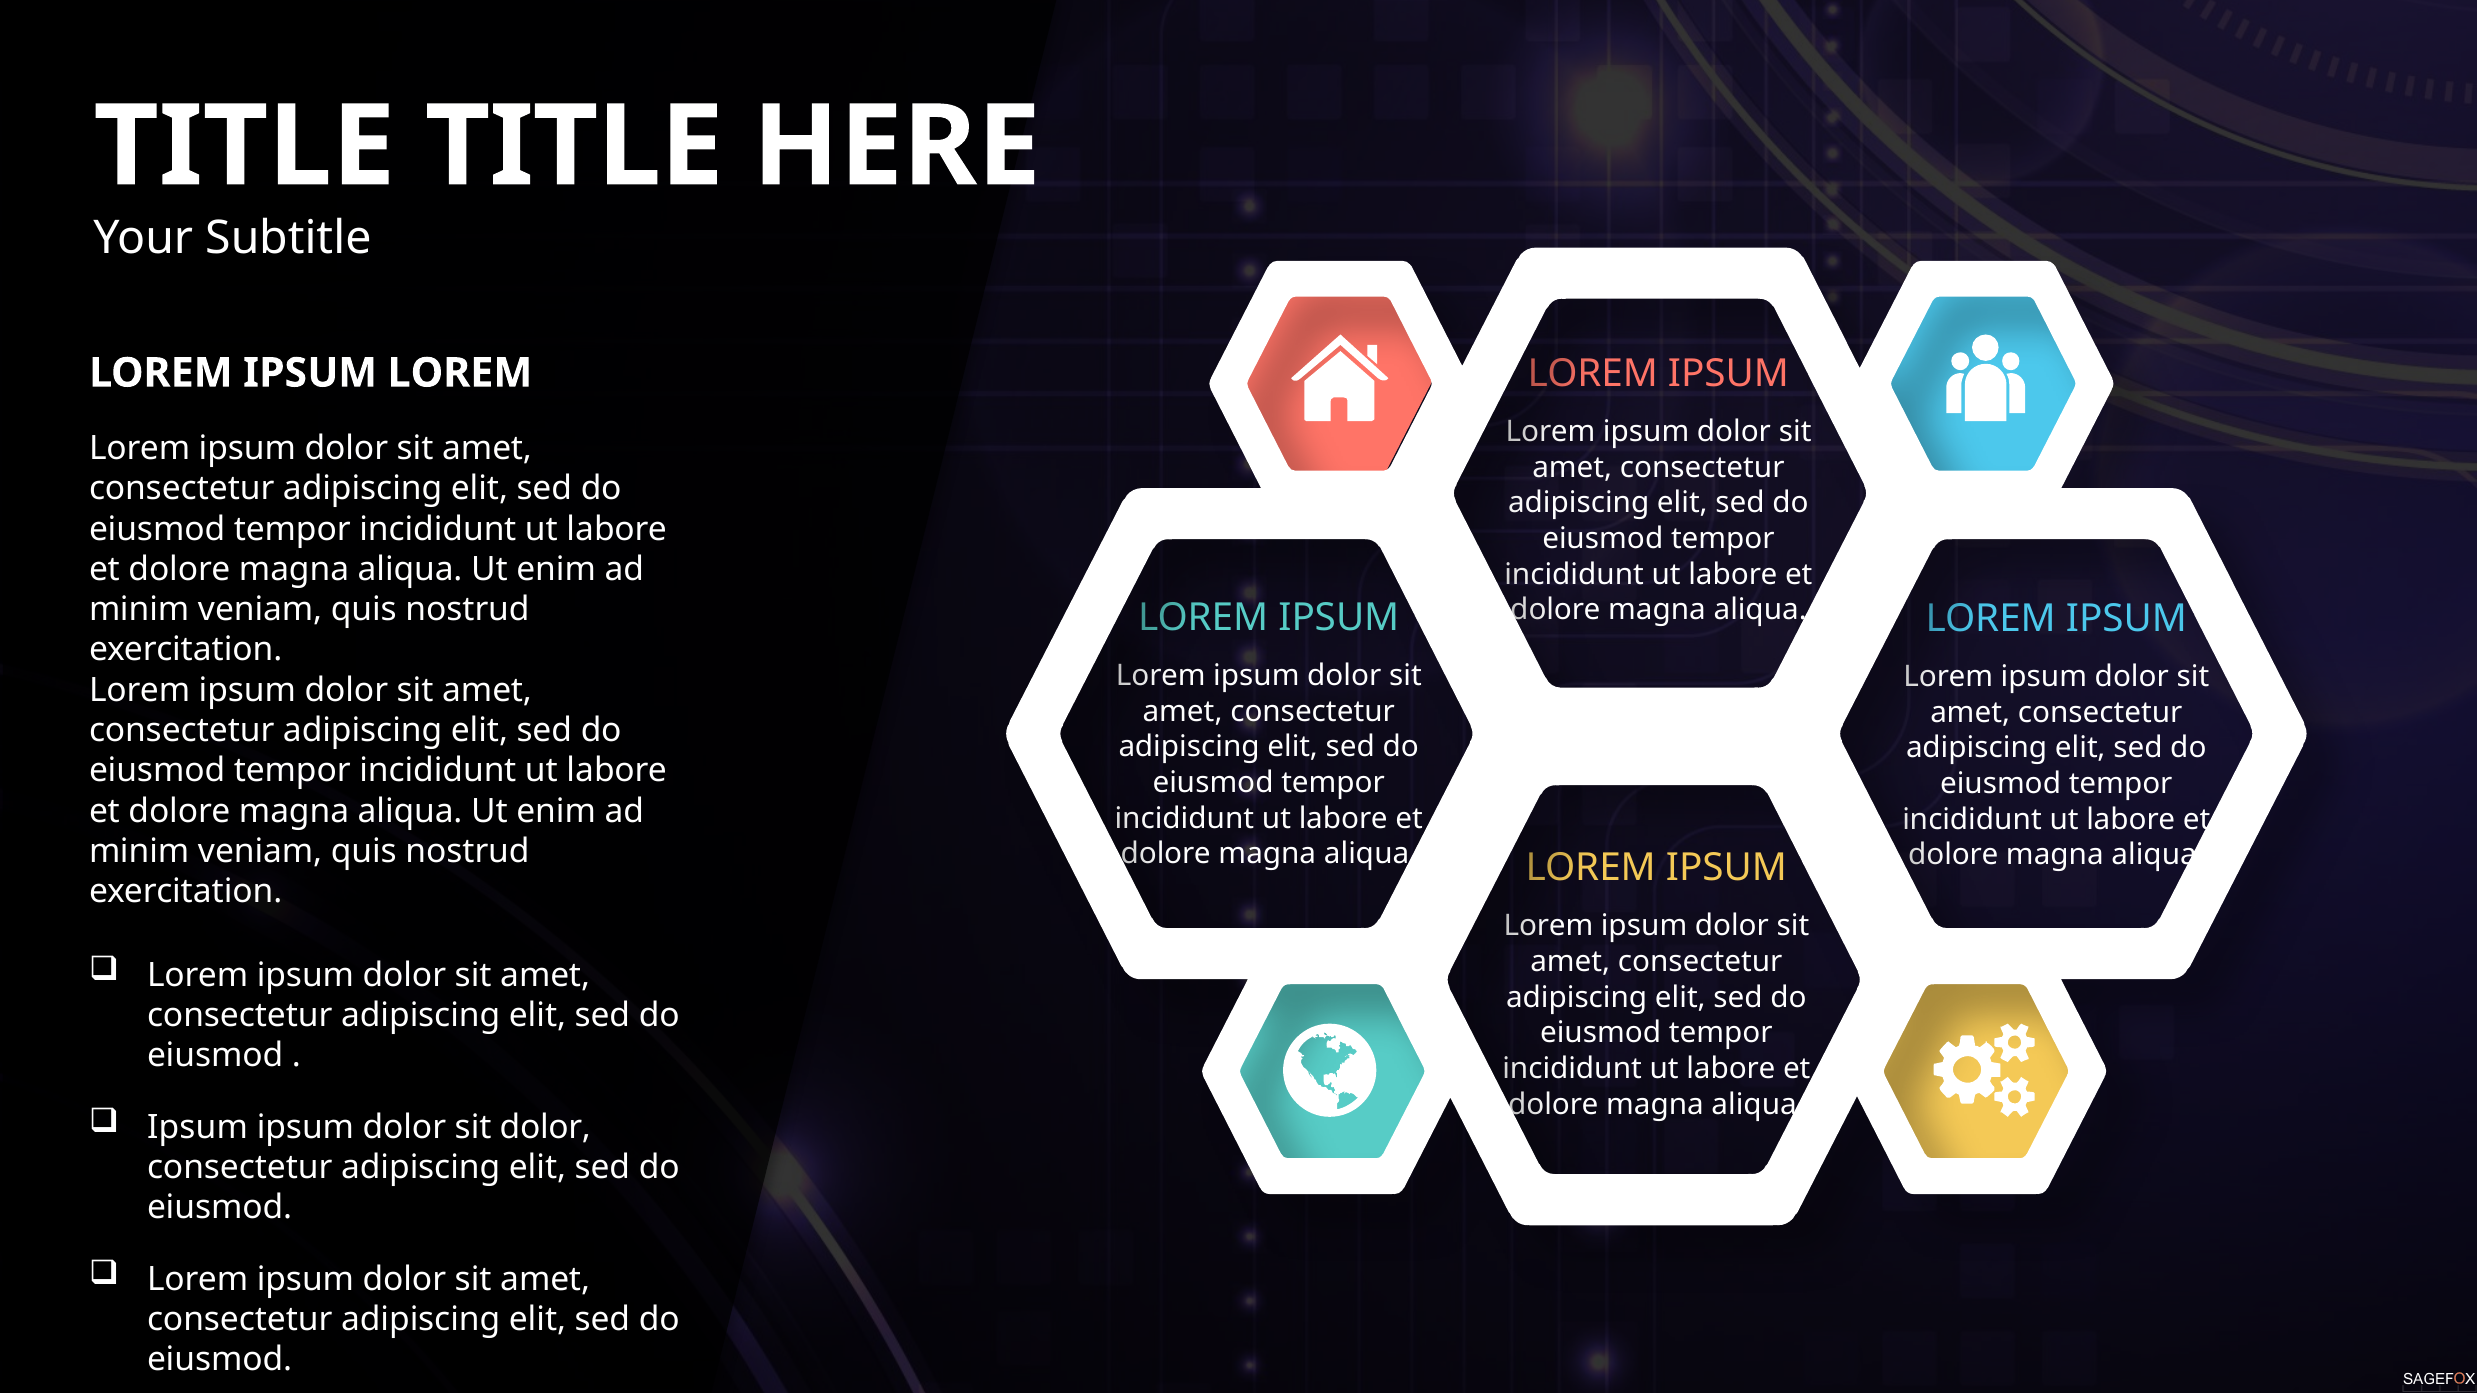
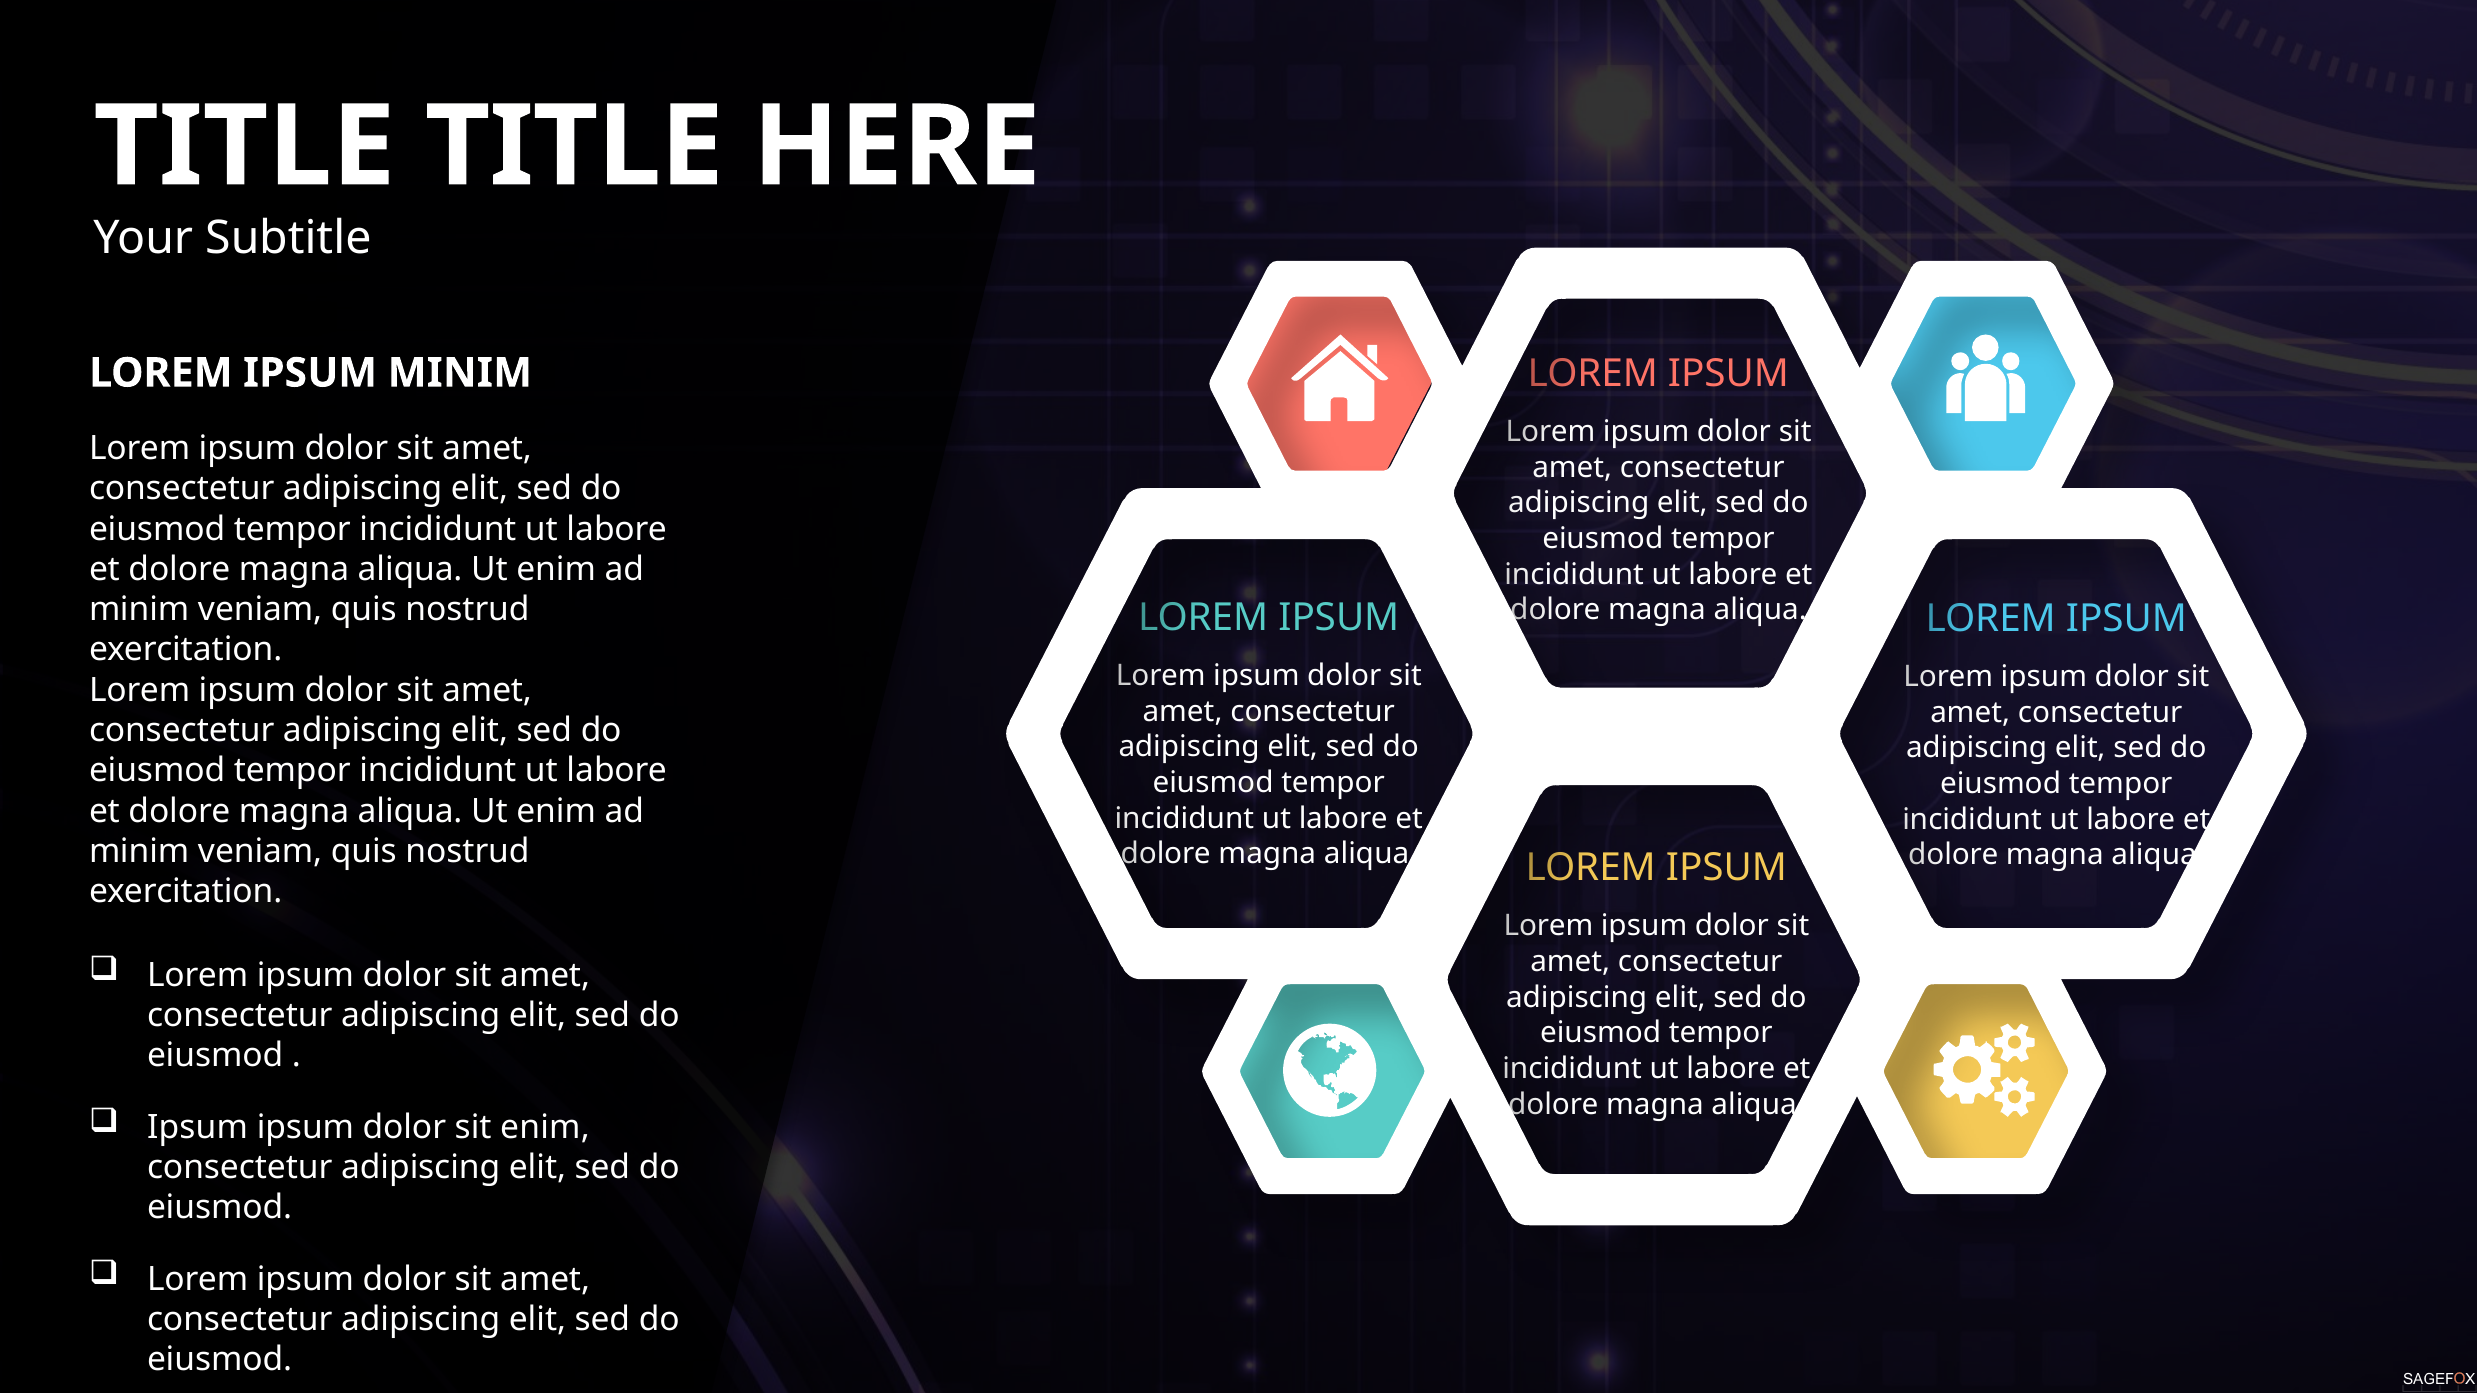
LOREM: LOREM -> MINIM (460, 373)
sit dolor: dolor -> enim (545, 1127)
